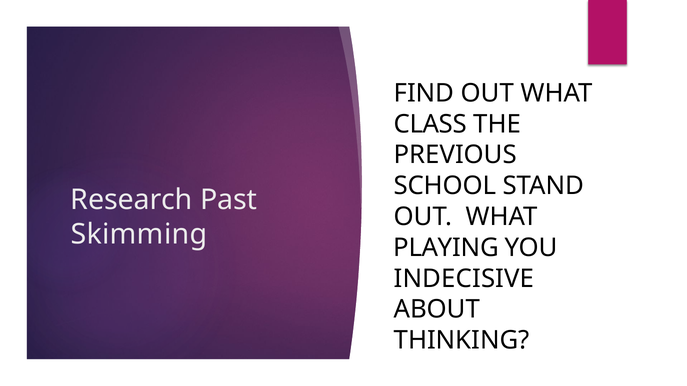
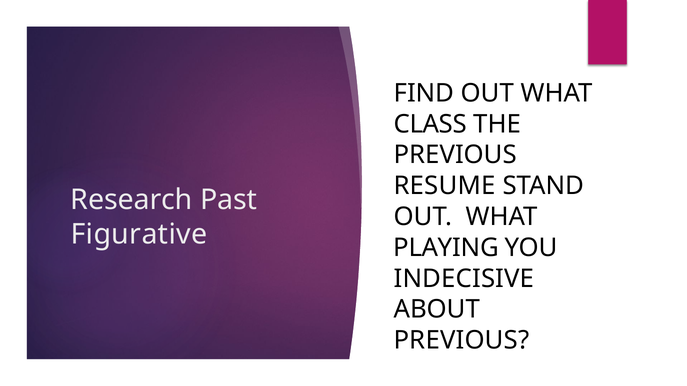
SCHOOL: SCHOOL -> RESUME (445, 186)
Skimming: Skimming -> Figurative (139, 234)
THINKING: THINKING -> PREVIOUS (462, 341)
